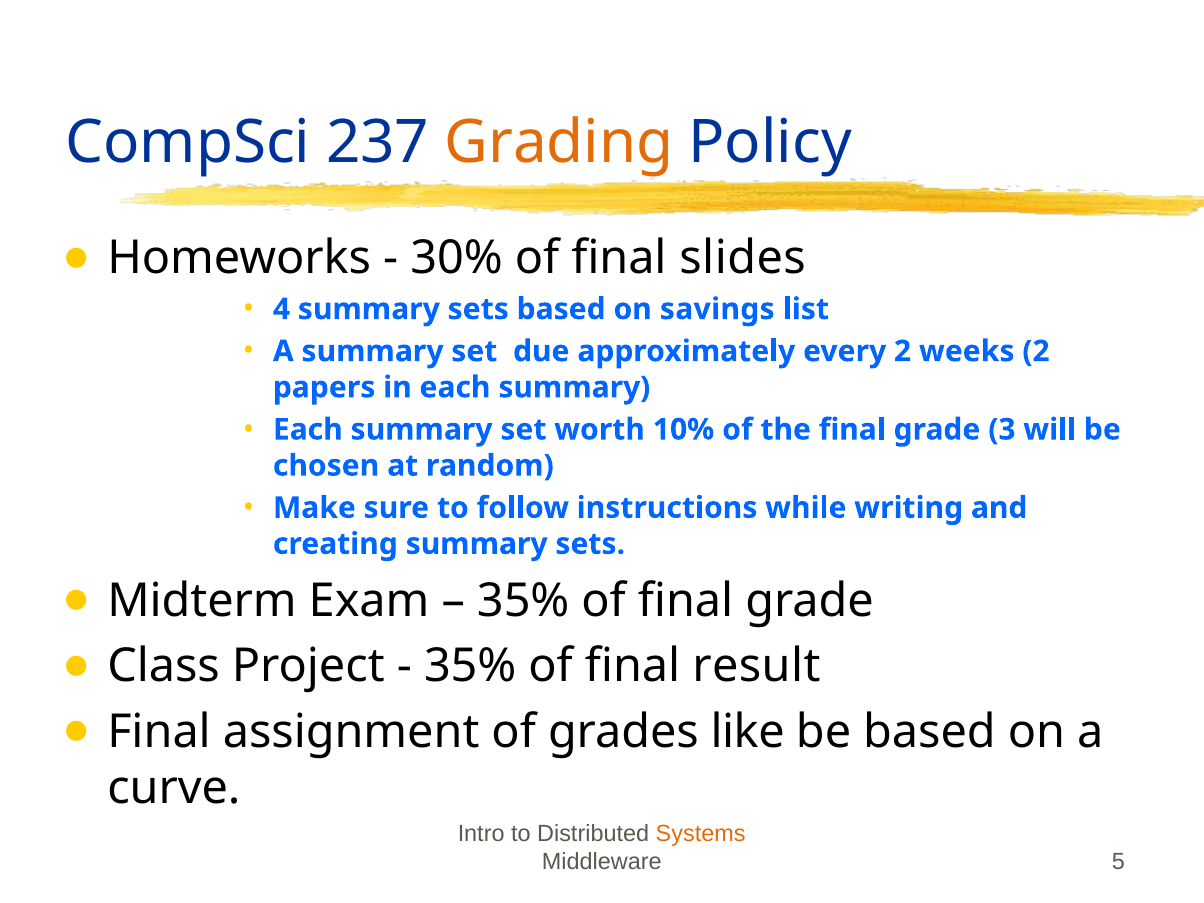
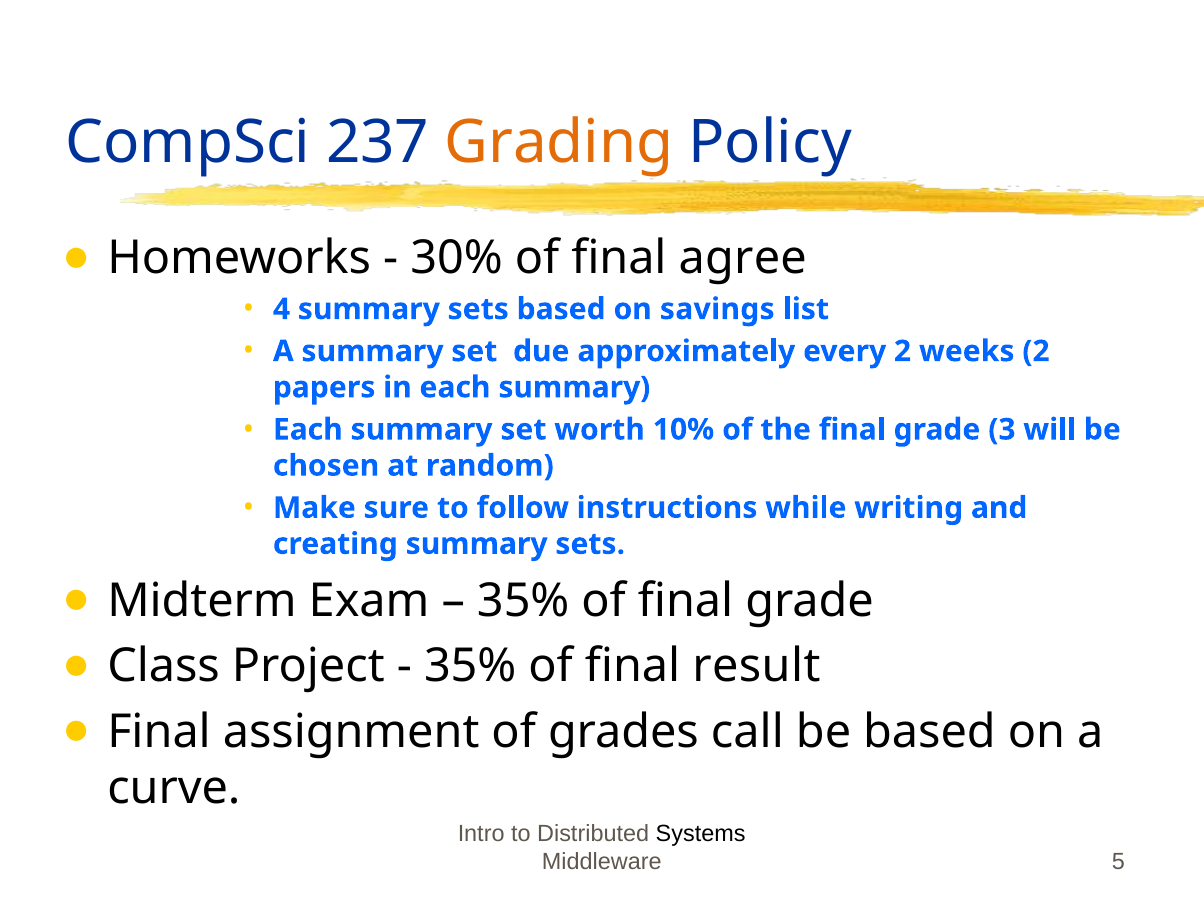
slides: slides -> agree (743, 258)
like: like -> call (747, 732)
Systems colour: orange -> black (701, 834)
